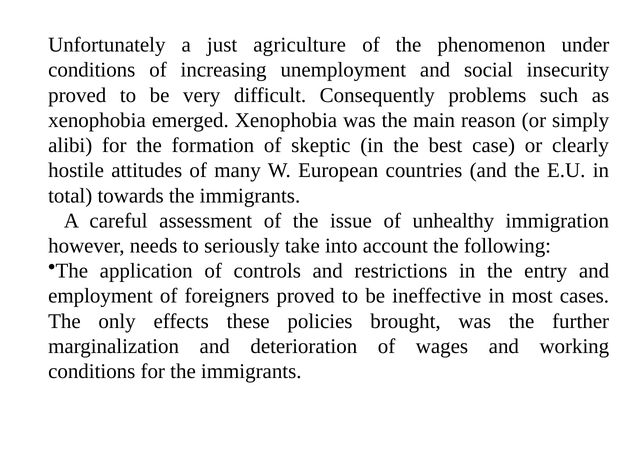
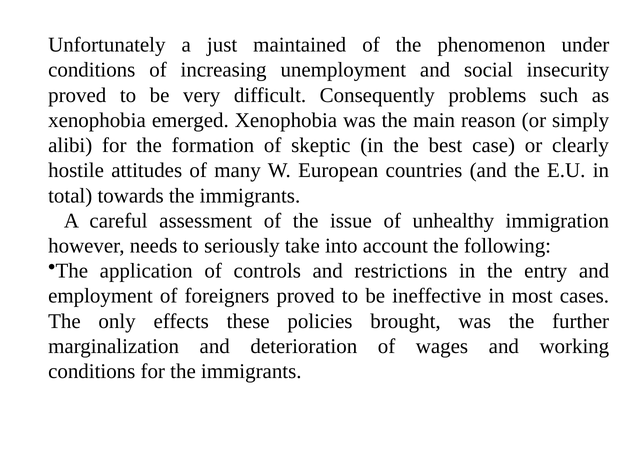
agriculture: agriculture -> maintained (300, 45)
